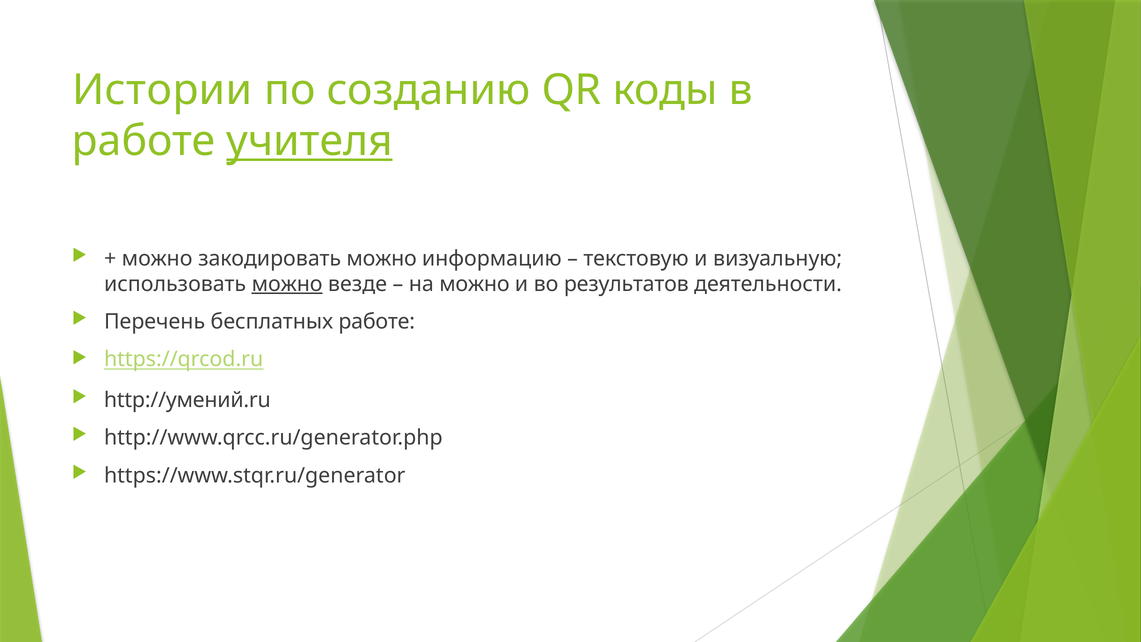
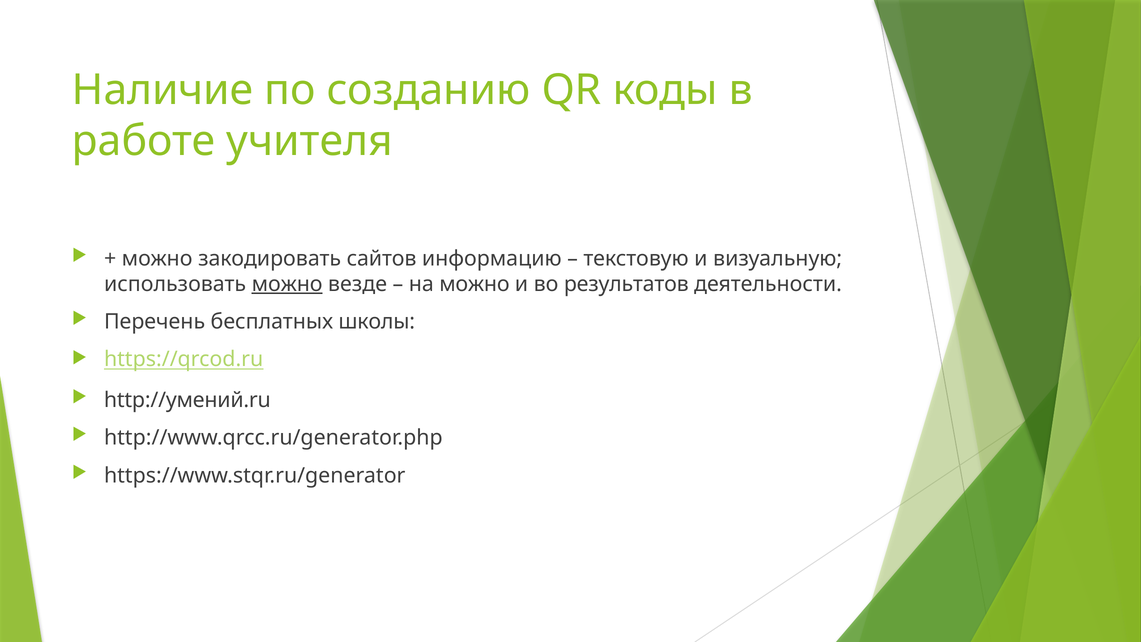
Истории: Истории -> Наличие (163, 90)
учителя underline: present -> none (310, 141)
закодировать можно: можно -> сайтов (382, 258)
бесплатных работе: работе -> школы (377, 322)
